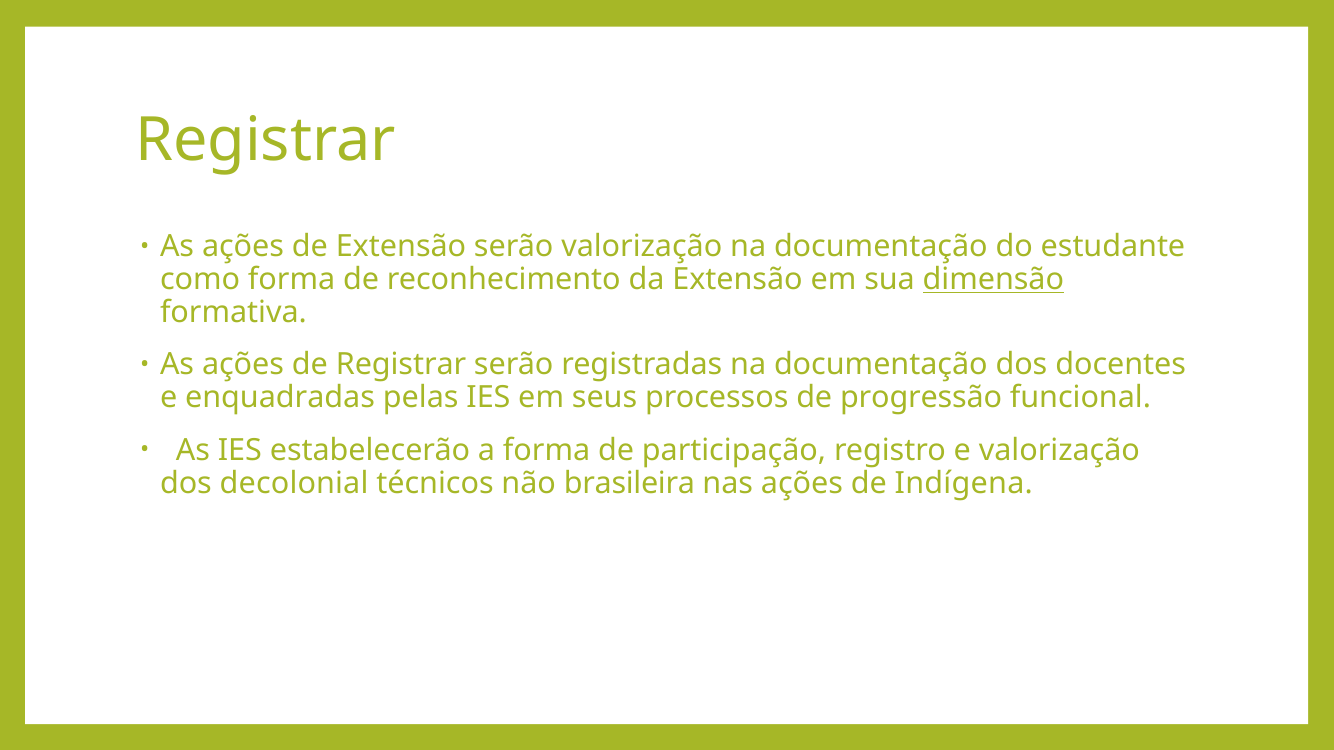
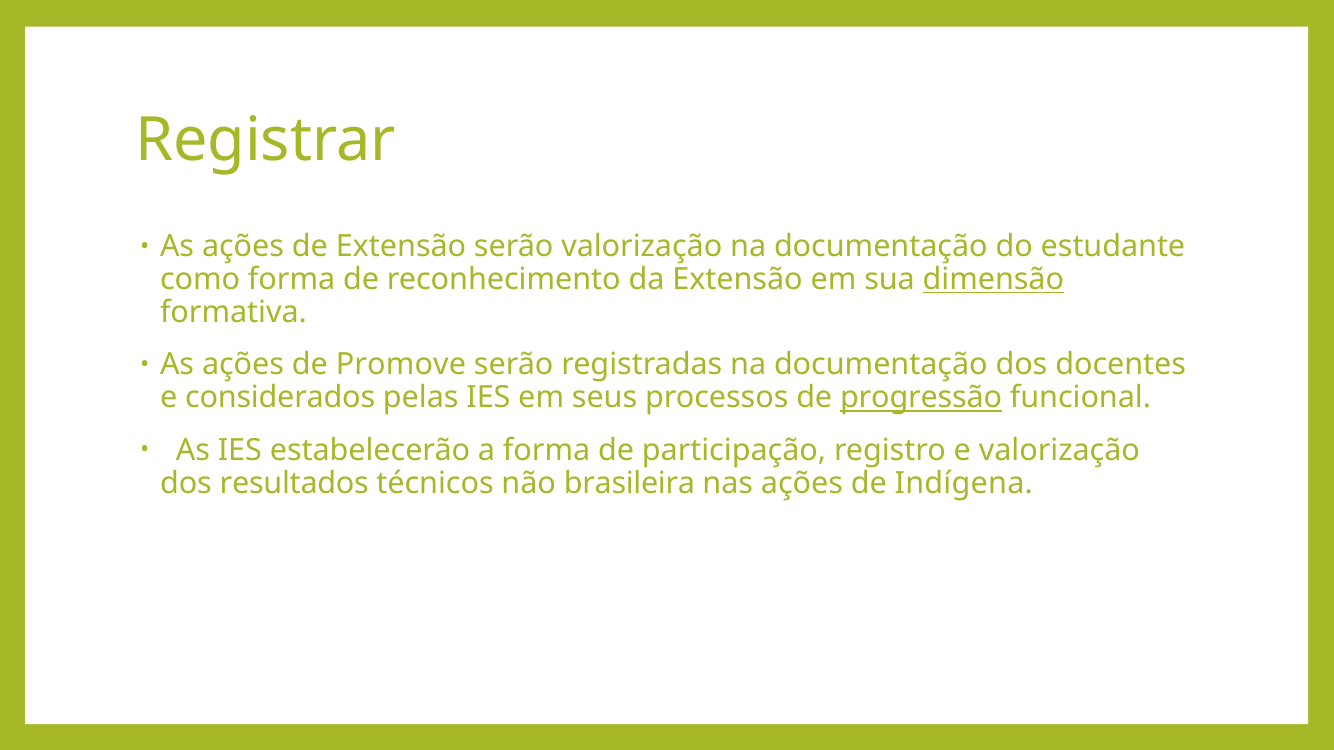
de Registrar: Registrar -> Promove (401, 365)
enquadradas: enquadradas -> considerados (280, 398)
progressão underline: none -> present (921, 398)
decolonial: decolonial -> resultados (294, 483)
